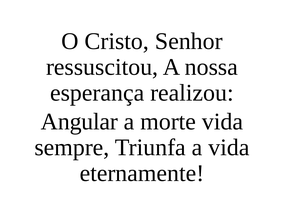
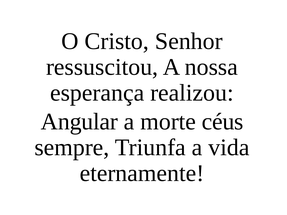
morte vida: vida -> céus (223, 122)
